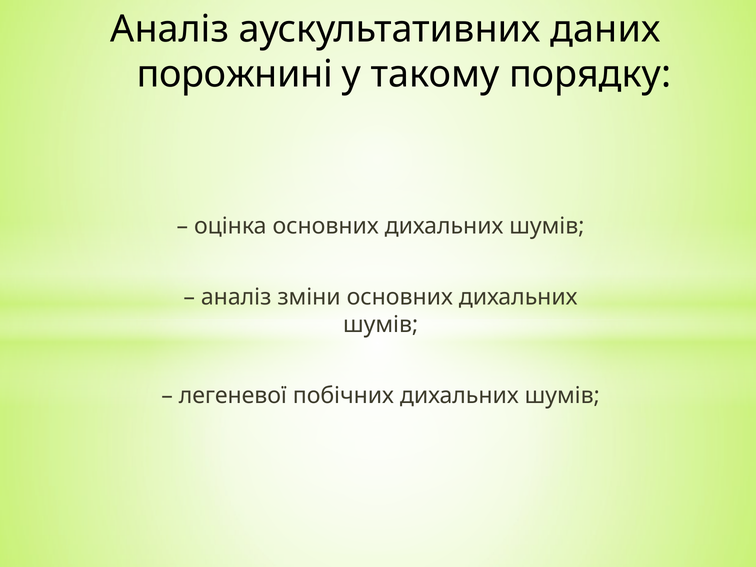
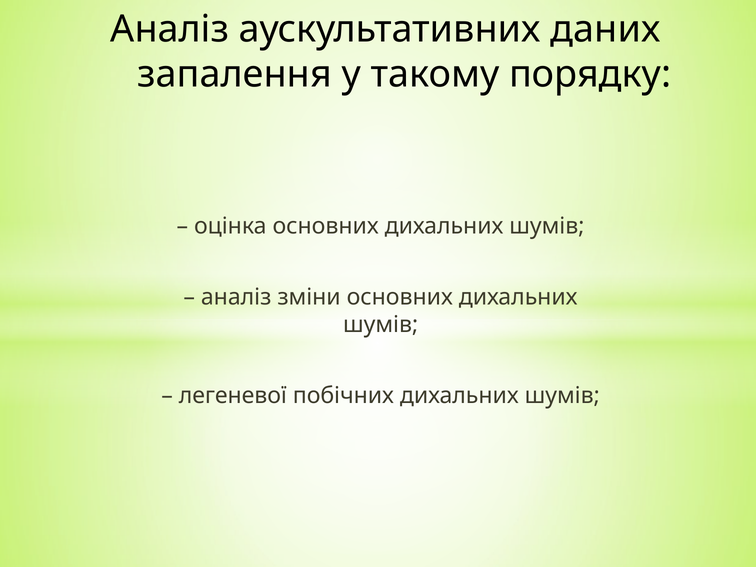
порожнині: порожнині -> запалення (235, 74)
